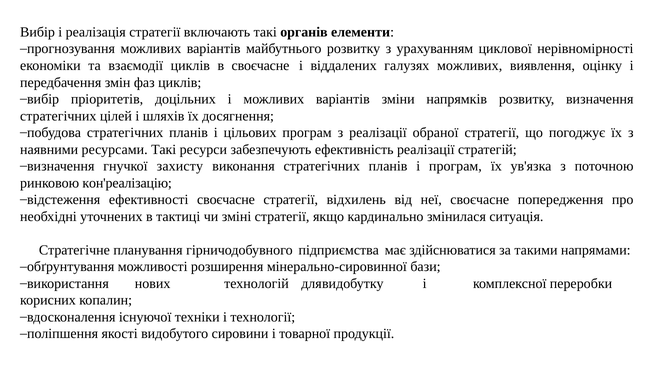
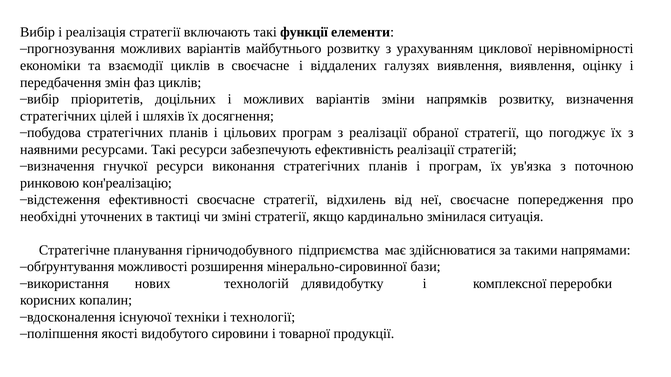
органів: органів -> функції (304, 32)
галузях можливих: можливих -> виявлення (470, 66)
гнучкої захисту: захисту -> ресурси (180, 166)
